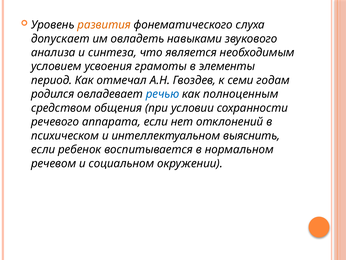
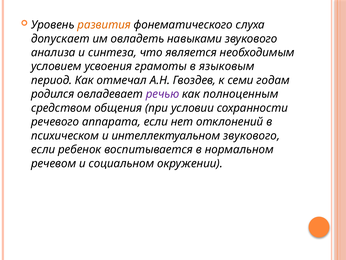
элементы: элементы -> языковым (227, 66)
речью colour: blue -> purple (163, 94)
интеллектуальном выяснить: выяснить -> звукового (252, 135)
